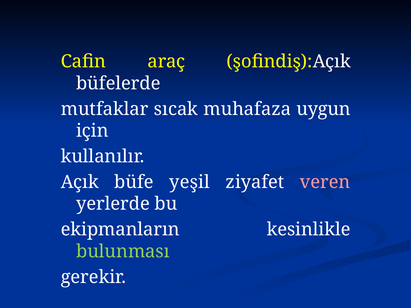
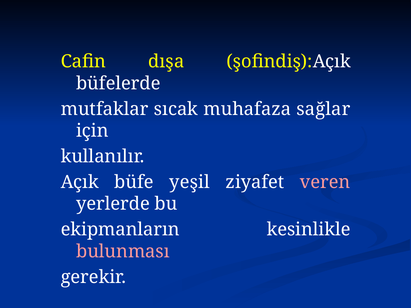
araç: araç -> dışa (166, 62)
uygun: uygun -> sağlar (323, 109)
bulunması colour: light green -> pink (123, 252)
